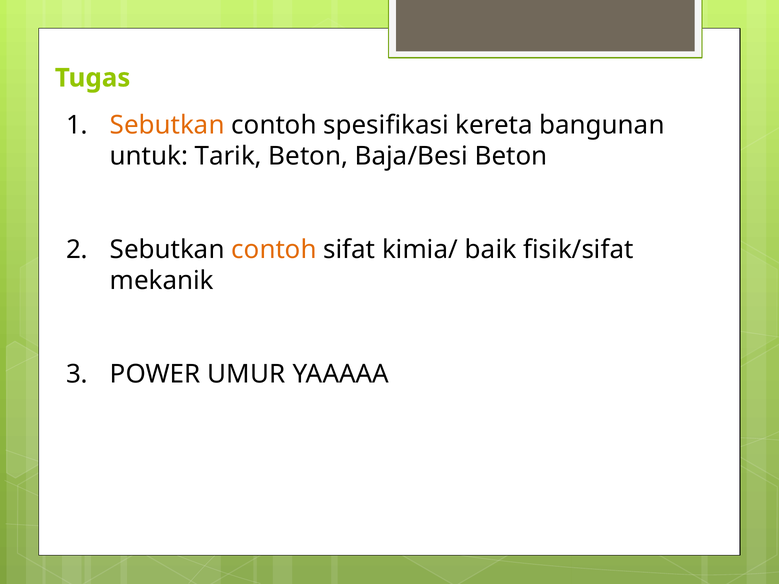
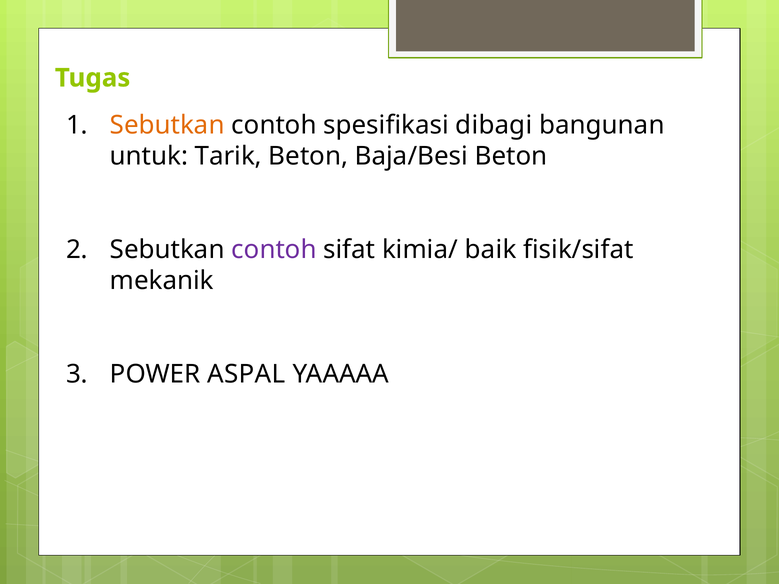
kereta: kereta -> dibagi (494, 125)
contoh colour: orange -> purple (274, 250)
UMUR: UMUR -> ASPAL (246, 374)
